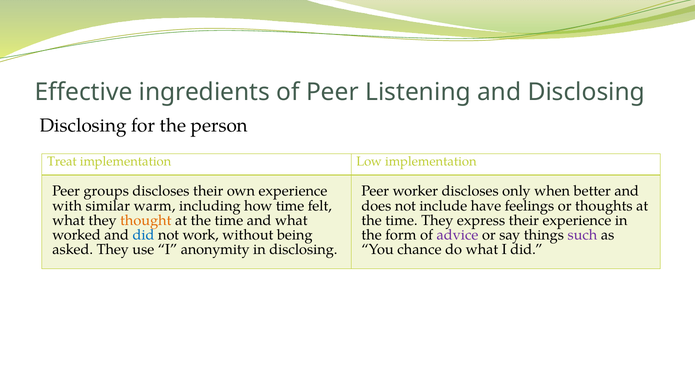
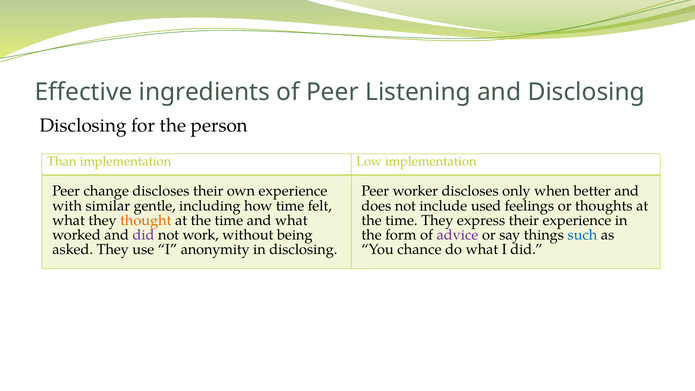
Treat: Treat -> Than (62, 162)
groups: groups -> change (106, 191)
warm: warm -> gentle (155, 206)
have: have -> used (486, 206)
did colour: blue -> purple (144, 235)
such colour: purple -> blue (582, 235)
